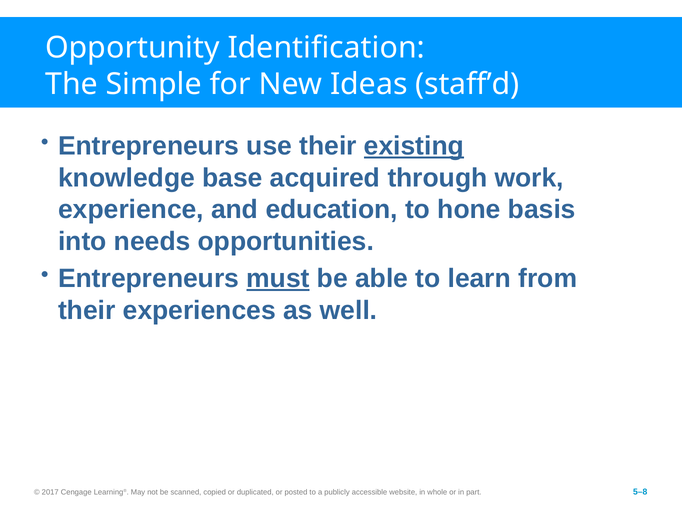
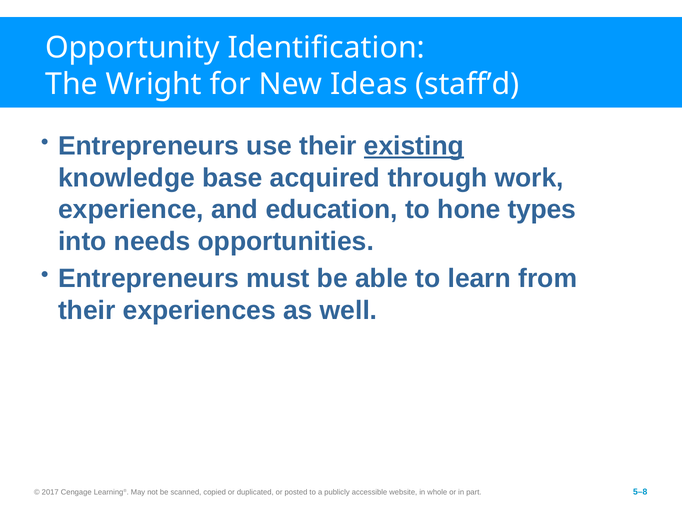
Simple: Simple -> Wright (154, 84)
basis: basis -> types (542, 210)
must underline: present -> none (278, 279)
